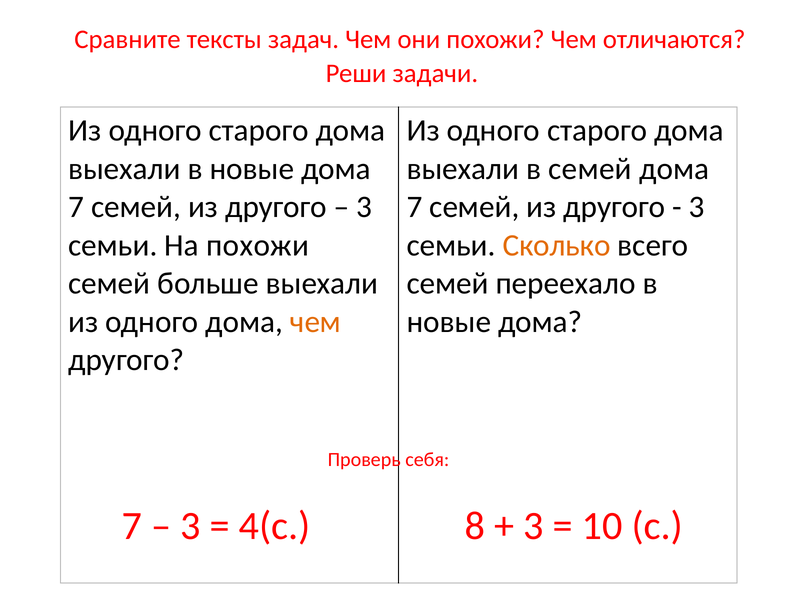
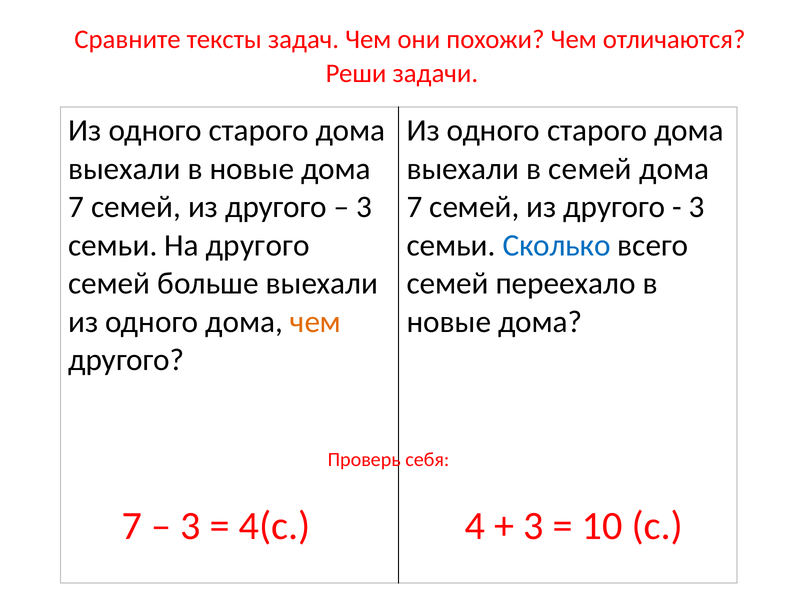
На похожи: похожи -> другого (258, 245)
Сколько colour: orange -> blue (557, 245)
8: 8 -> 4 (475, 526)
